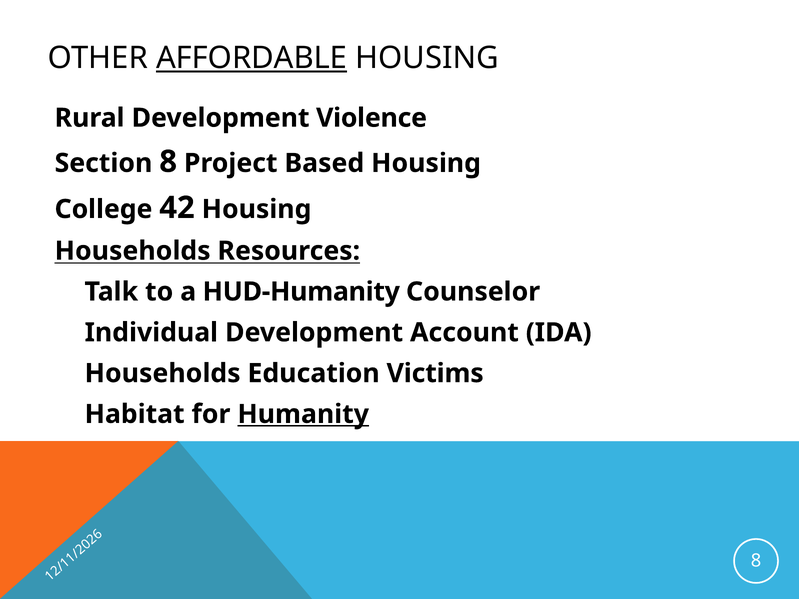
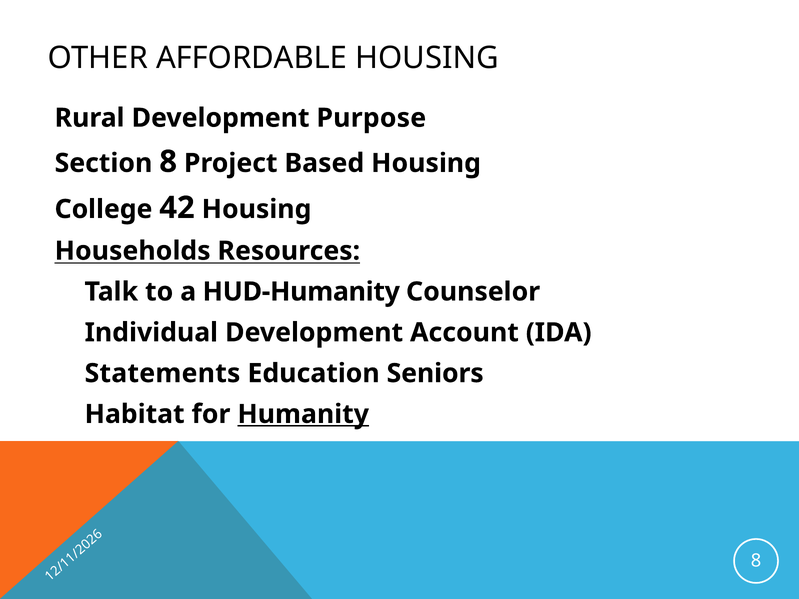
AFFORDABLE underline: present -> none (252, 58)
Violence: Violence -> Purpose (371, 118)
Households: Households -> Statements (162, 374)
Victims: Victims -> Seniors (435, 374)
